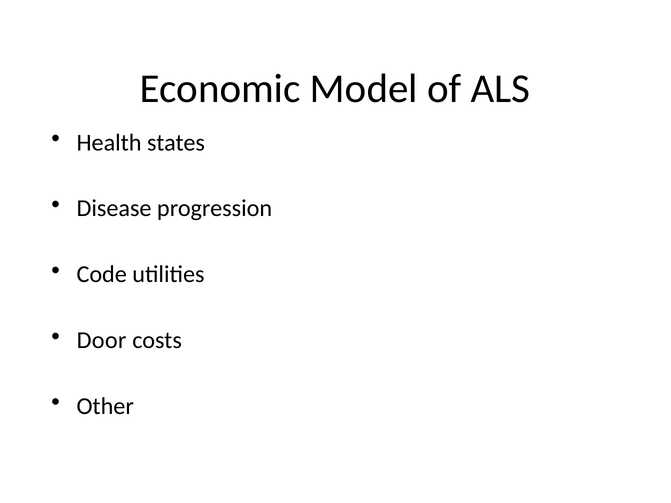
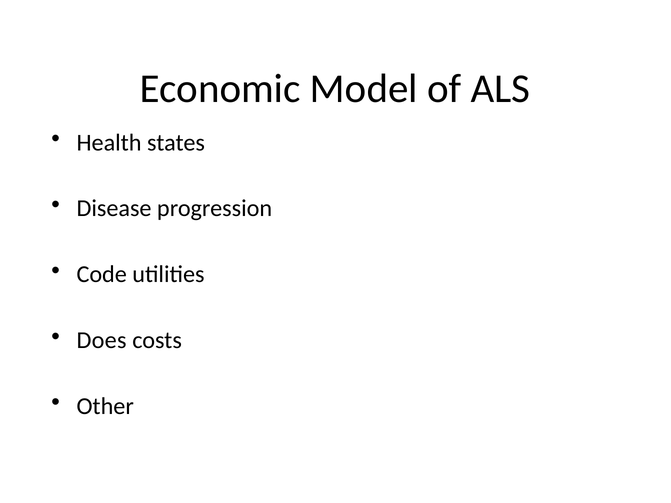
Door: Door -> Does (102, 340)
